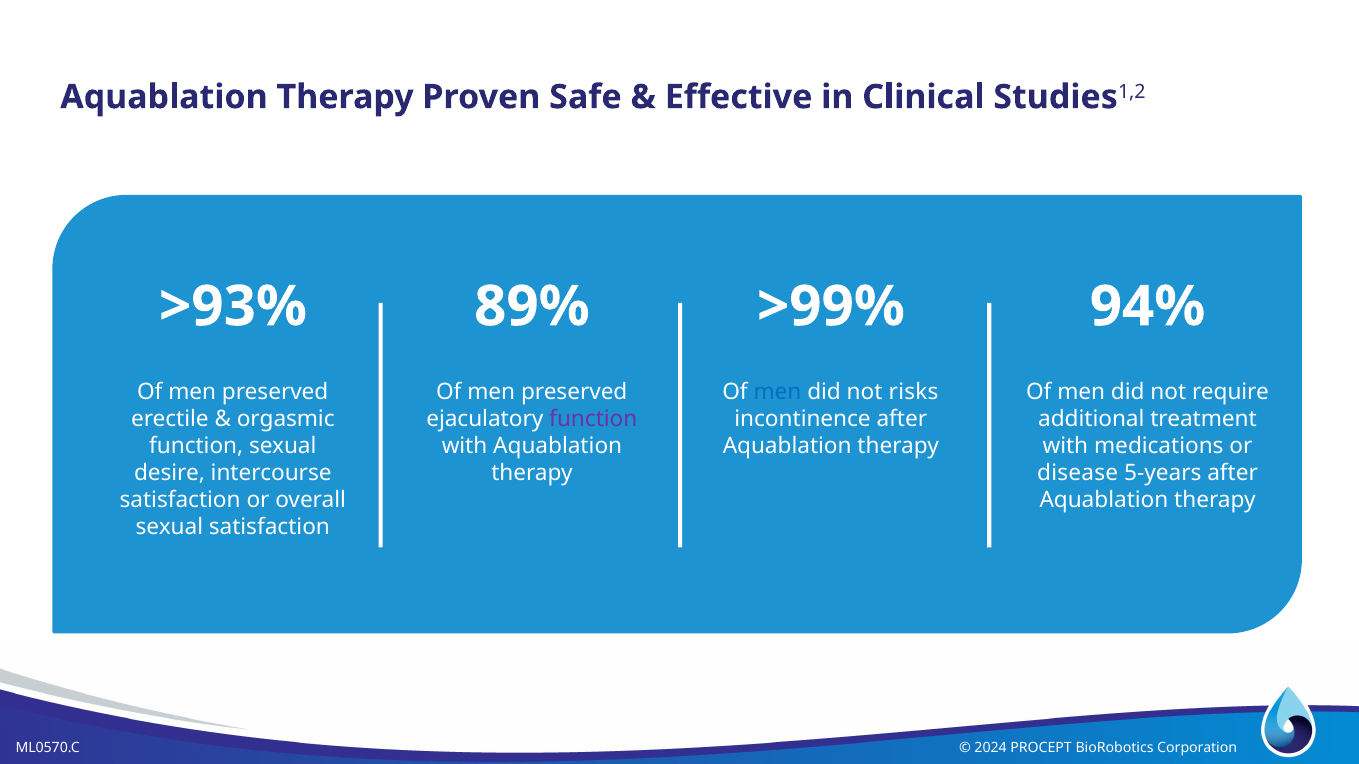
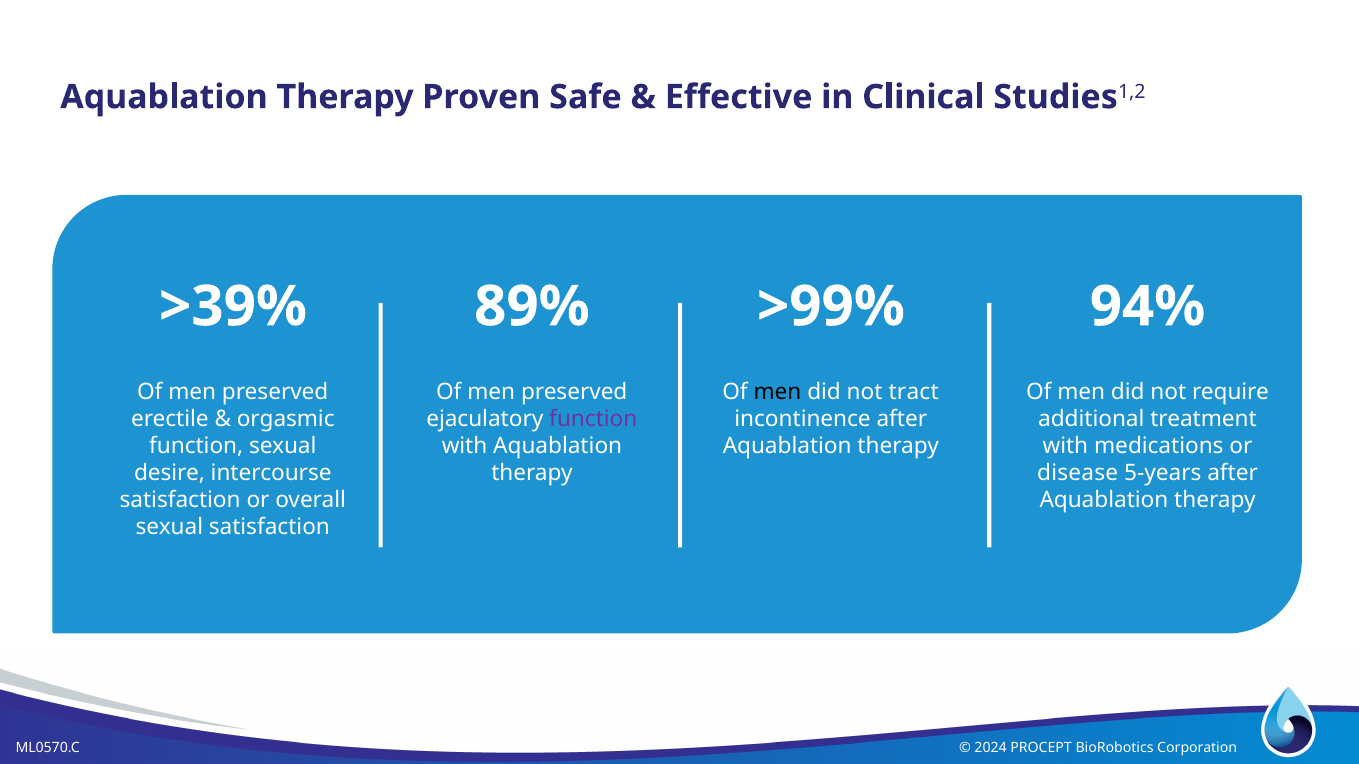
>93%: >93% -> >39% (233, 307)
men colour: blue -> black (778, 392)
risks: risks -> tract (914, 392)
